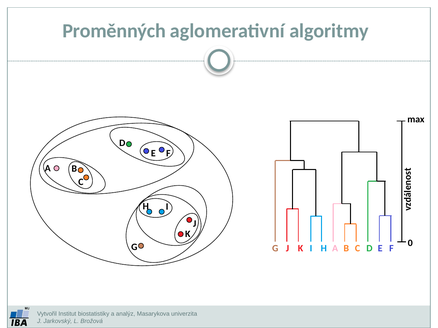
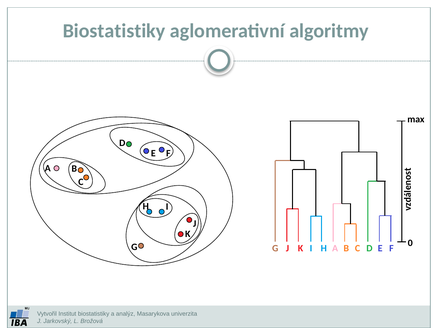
Proměnných: Proměnných -> Biostatistiky (114, 31)
